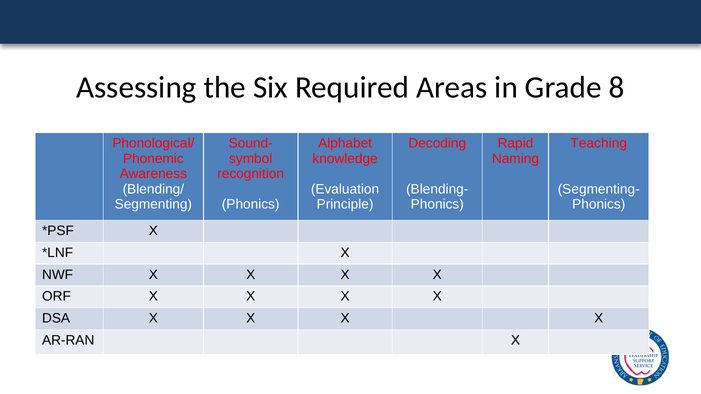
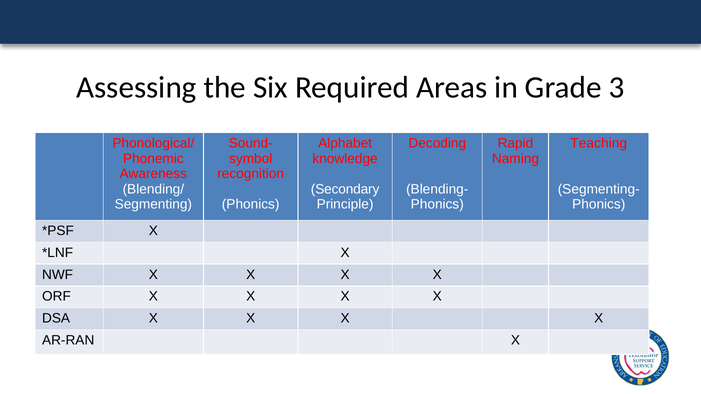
8: 8 -> 3 (617, 88)
Evaluation: Evaluation -> Secondary (345, 189)
